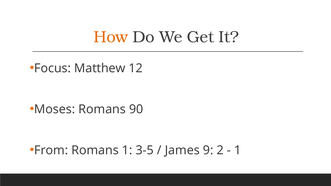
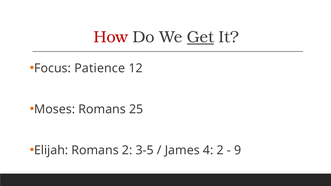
How colour: orange -> red (111, 37)
Get underline: none -> present (201, 37)
Matthew: Matthew -> Patience (100, 68)
90: 90 -> 25 (136, 109)
From: From -> Elijah (51, 150)
Romans 1: 1 -> 2 (127, 150)
9: 9 -> 4 (208, 150)
1: 1 -> 9 (238, 150)
